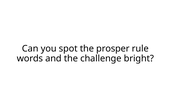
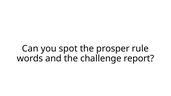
bright: bright -> report (139, 59)
